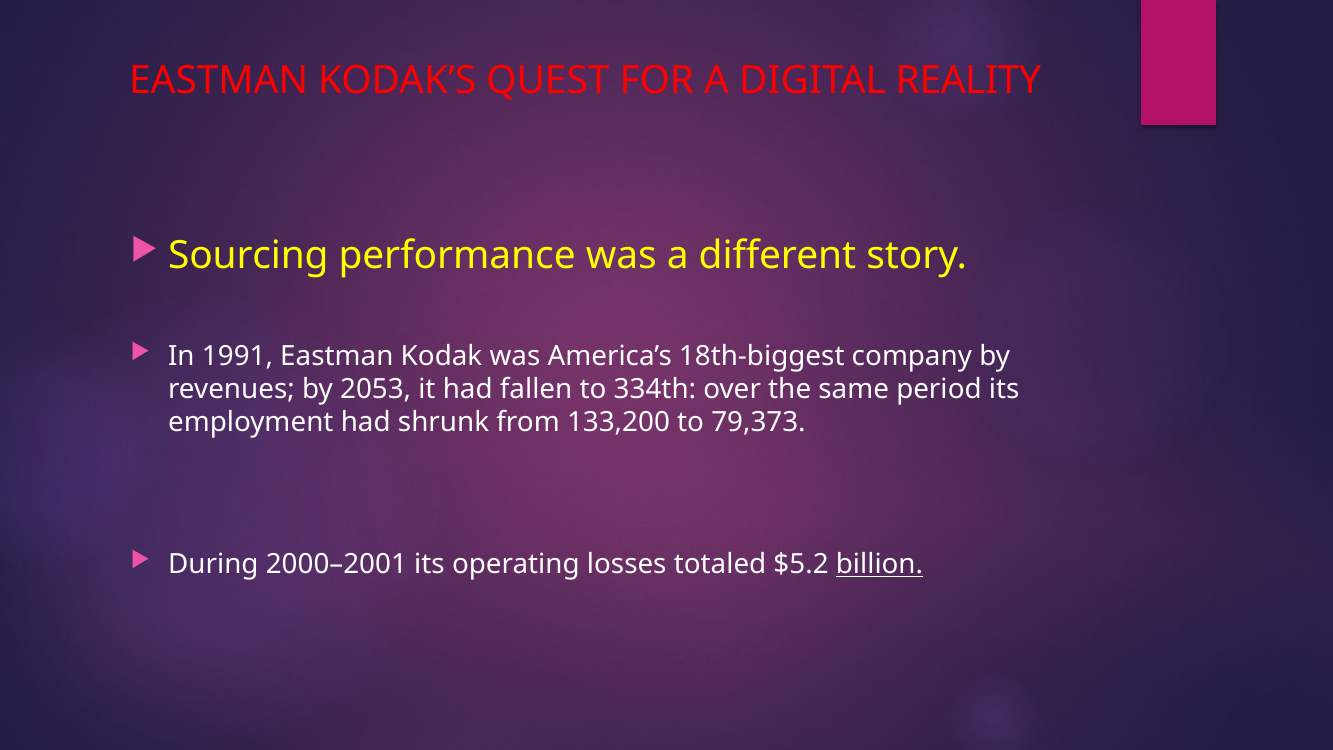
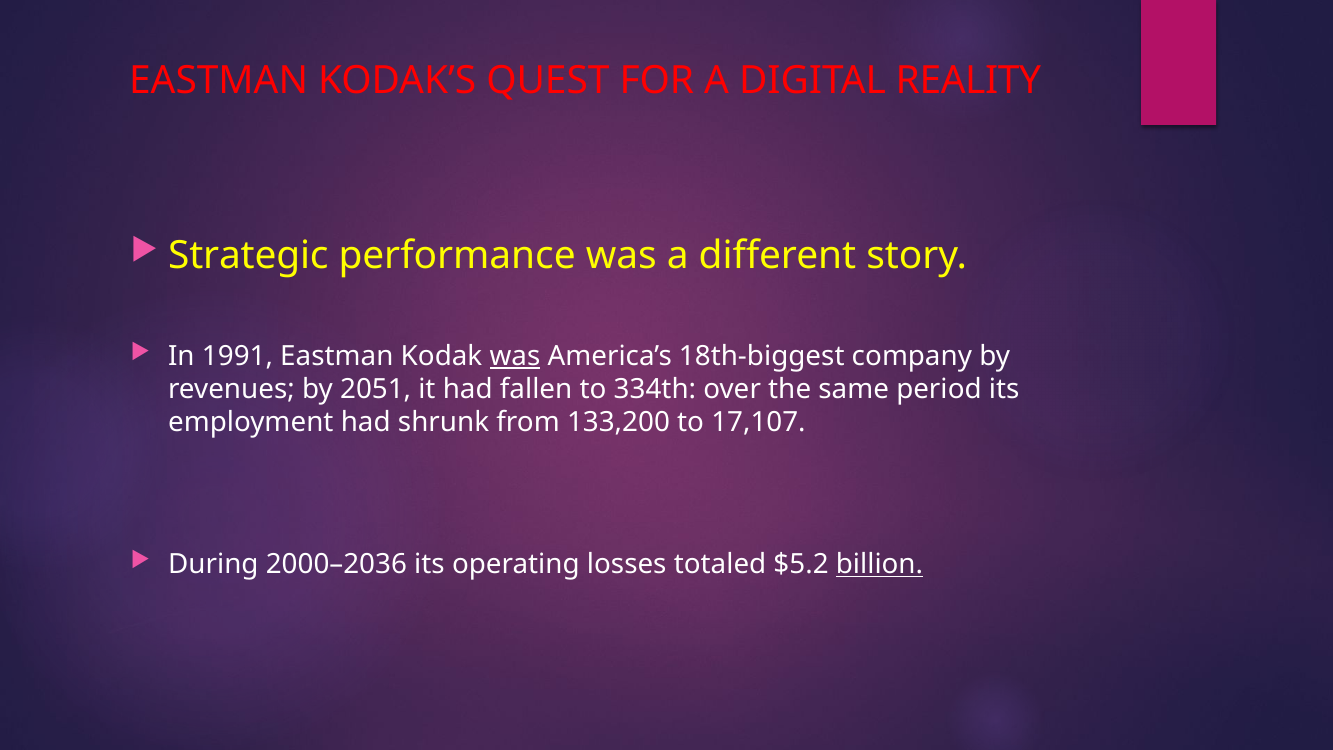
Sourcing: Sourcing -> Strategic (248, 256)
was underline: none -> present (515, 356)
2053: 2053 -> 2051 (376, 389)
79,373: 79,373 -> 17,107 (759, 423)
2000–2001: 2000–2001 -> 2000–2036 (336, 564)
